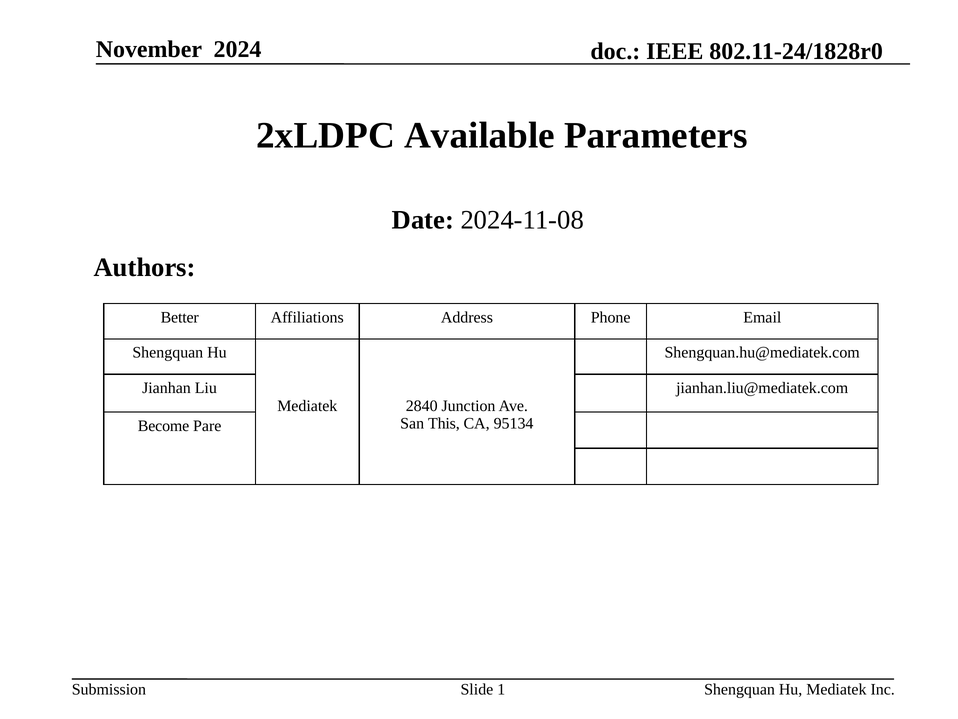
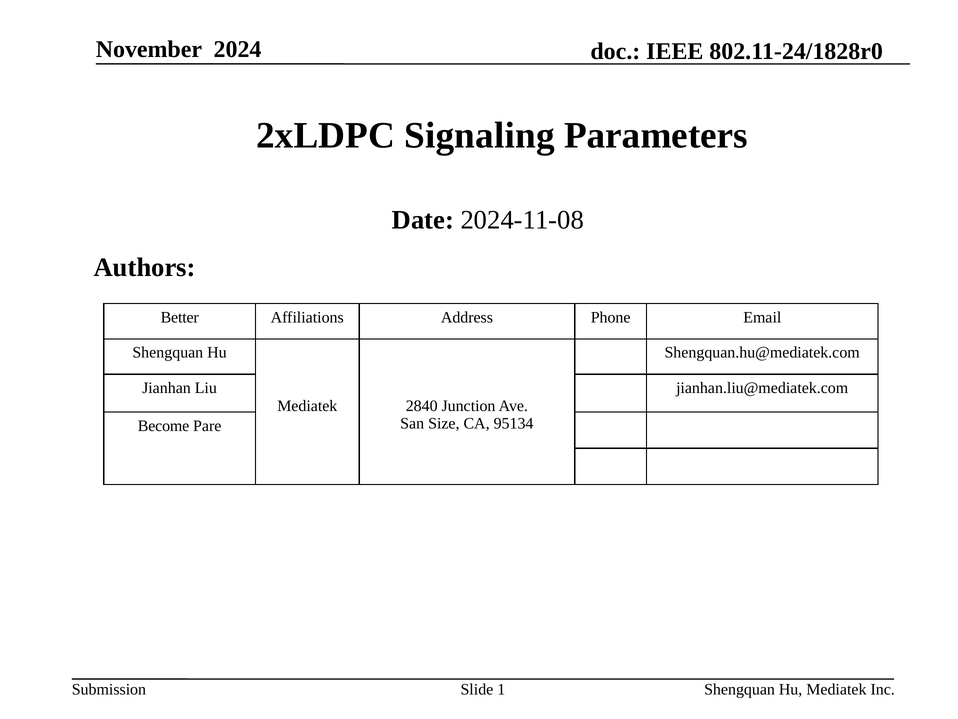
Available: Available -> Signaling (479, 135)
This: This -> Size (444, 423)
